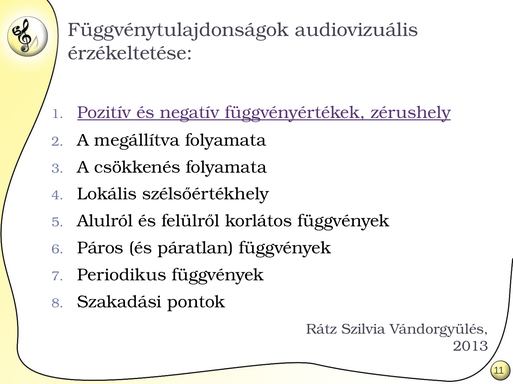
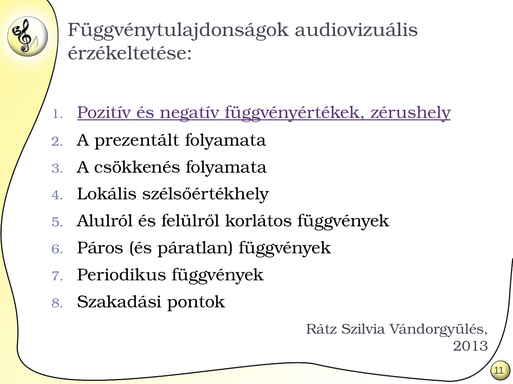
megállítva: megállítva -> prezentált (137, 140)
